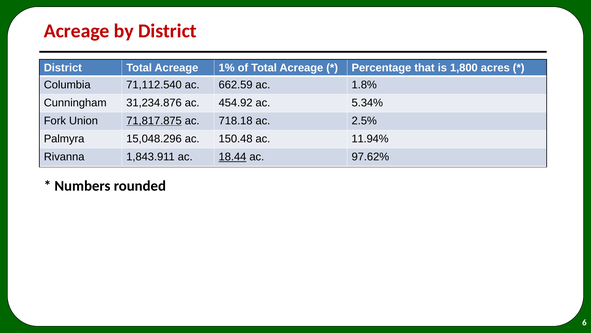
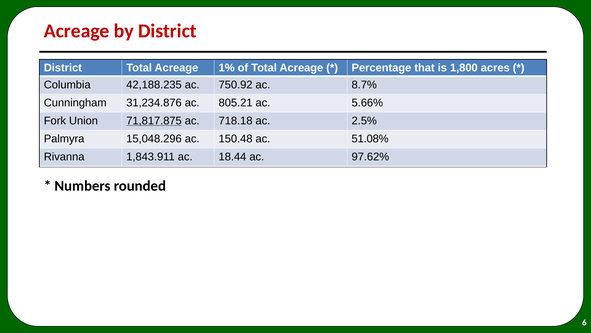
71,112.540: 71,112.540 -> 42,188.235 (154, 85)
662.59: 662.59 -> 750.92 (236, 85)
1.8%: 1.8% -> 8.7% (364, 85)
454.92: 454.92 -> 805.21 (236, 103)
5.34%: 5.34% -> 5.66% (367, 103)
11.94%: 11.94% -> 51.08% (370, 138)
18.44 underline: present -> none (232, 156)
